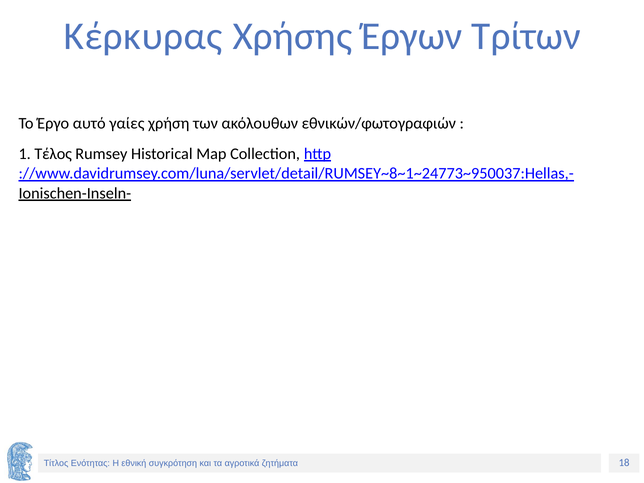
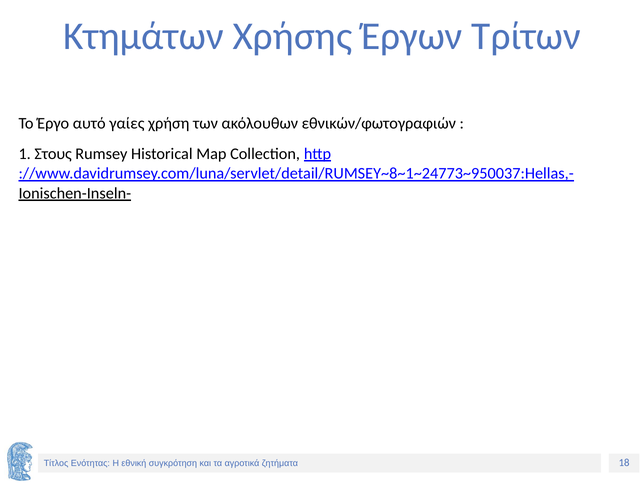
Κέρκυρας: Κέρκυρας -> Κτημάτων (143, 36)
Τέλος: Τέλος -> Στους (53, 154)
